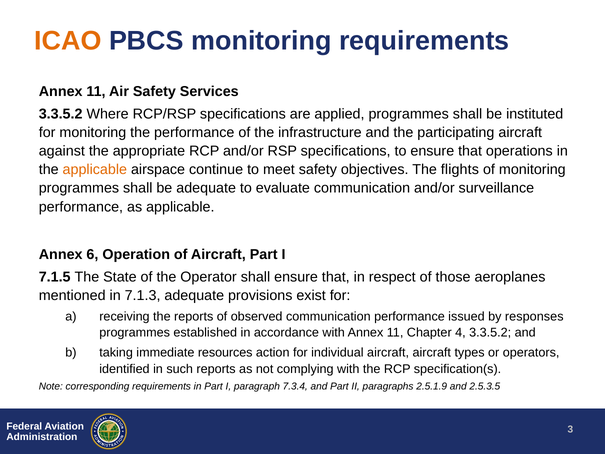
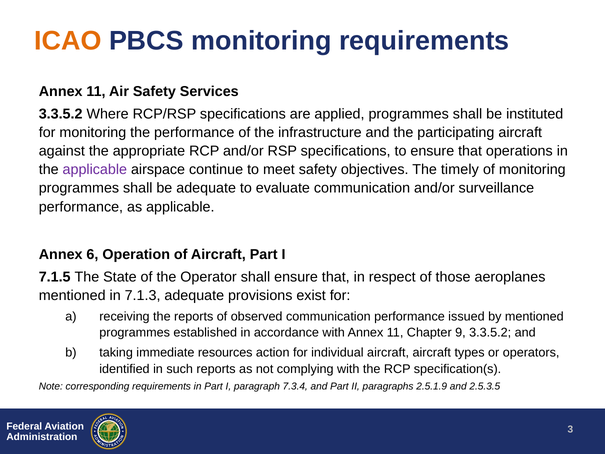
applicable colour: orange -> purple (95, 170)
flights: flights -> timely (460, 170)
by responses: responses -> mentioned (534, 316)
4: 4 -> 9 (460, 333)
